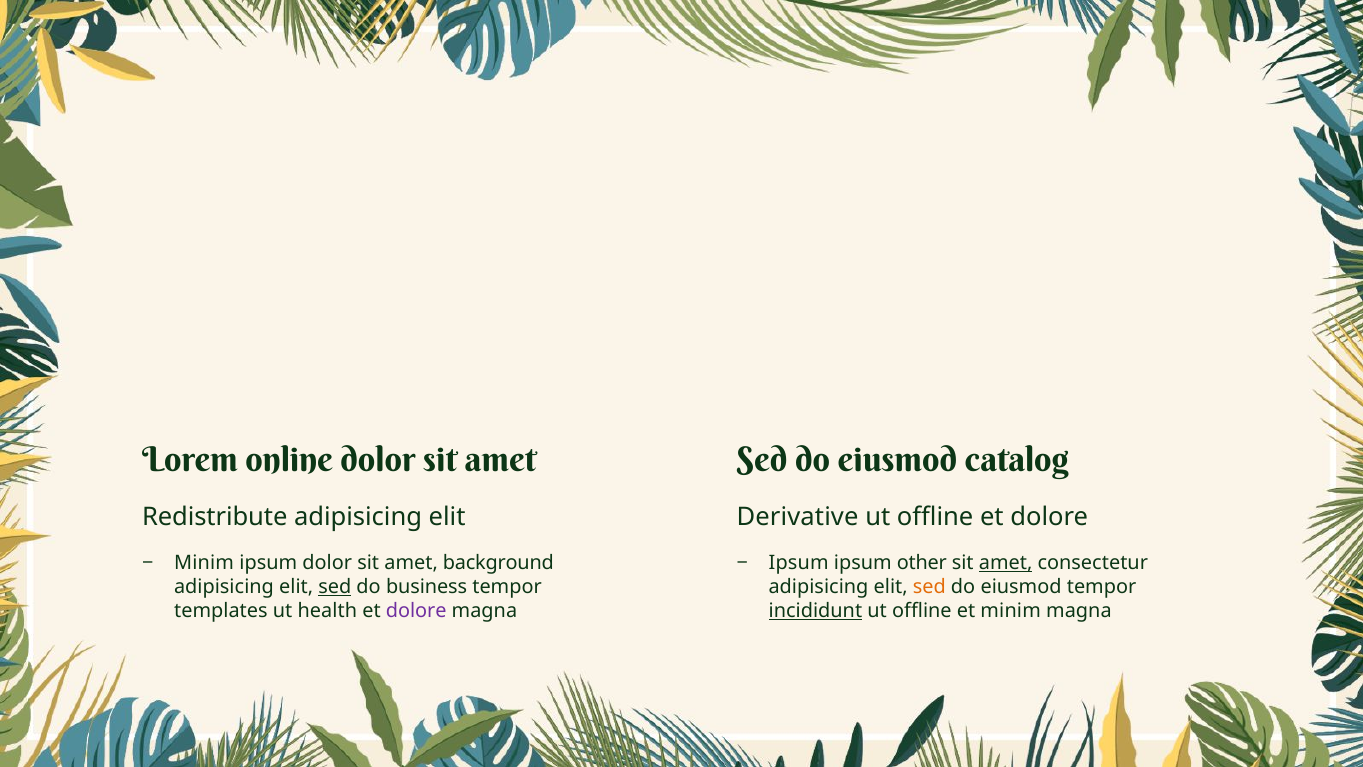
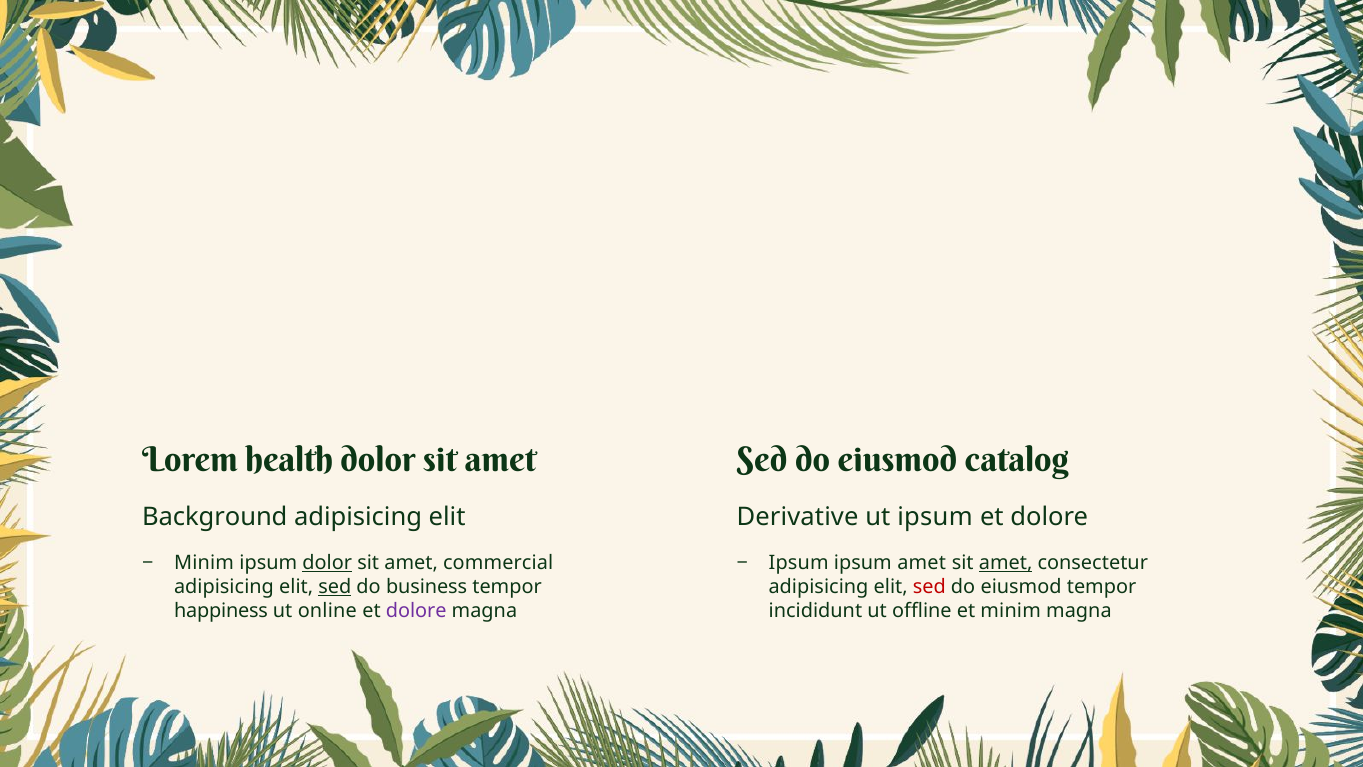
online: online -> health (289, 460)
Redistribute: Redistribute -> Background (215, 517)
offline: offline -> ipsum (935, 517)
dolor underline: none -> present (327, 563)
background: background -> commercial (498, 563)
ipsum other: other -> amet (922, 563)
sed colour: orange -> red (929, 587)
templates: templates -> happiness (221, 611)
health: health -> online (327, 611)
incididunt underline: present -> none (815, 611)
